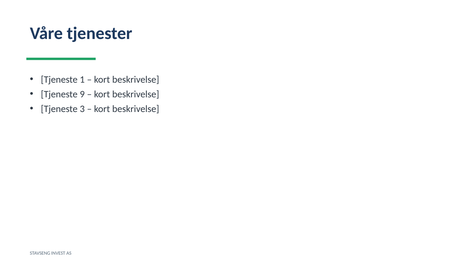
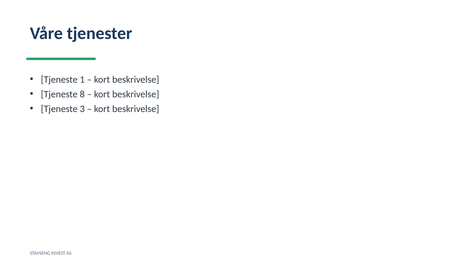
9: 9 -> 8 (82, 94)
